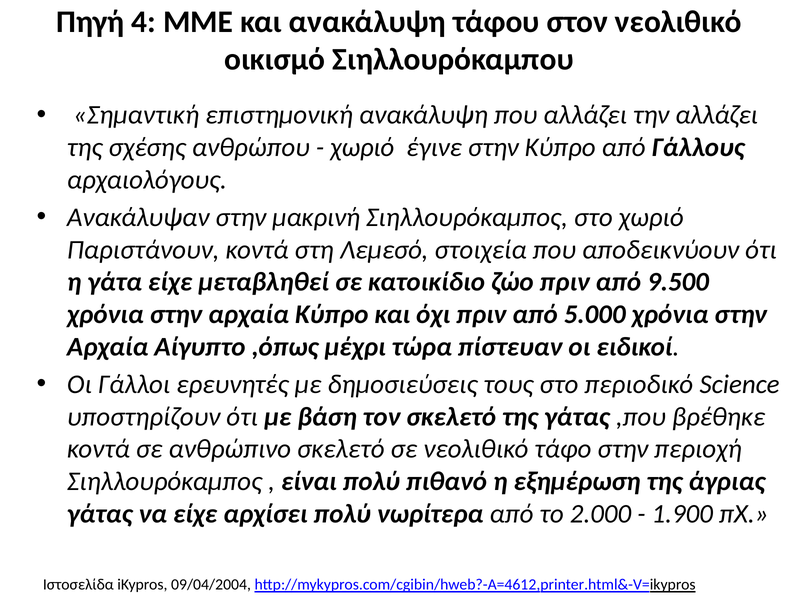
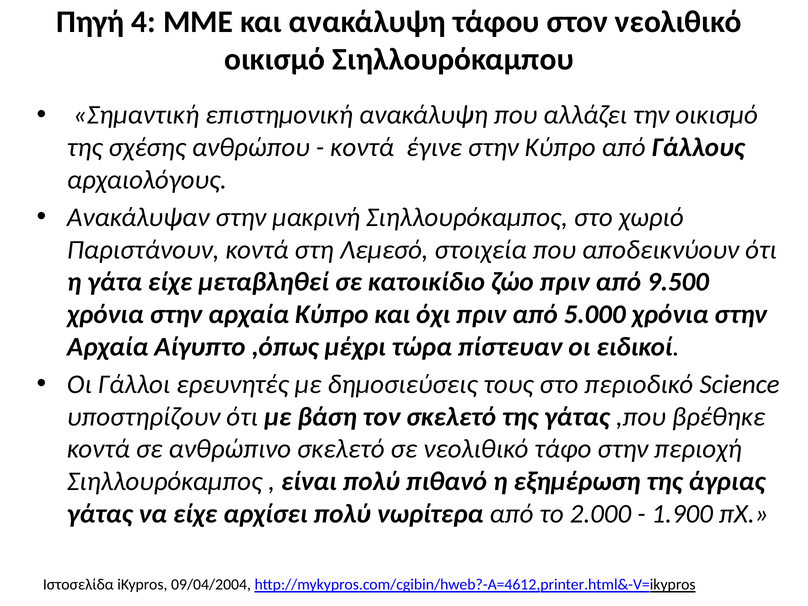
την αλλάζει: αλλάζει -> οικισμό (717, 115)
χωριό: χωριό -> κοντά (362, 147)
